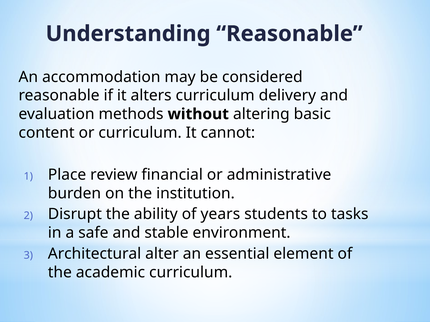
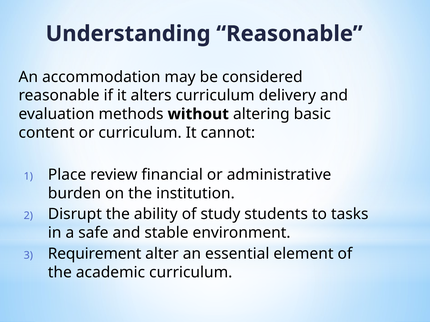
years: years -> study (220, 215)
Architectural: Architectural -> Requirement (95, 254)
